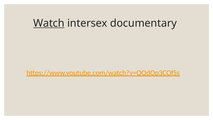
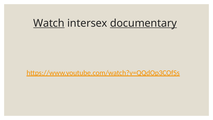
documentary underline: none -> present (143, 23)
